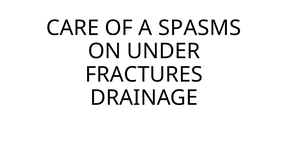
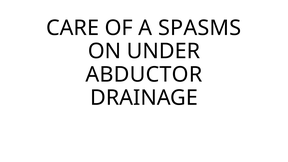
FRACTURES: FRACTURES -> ABDUCTOR (144, 75)
